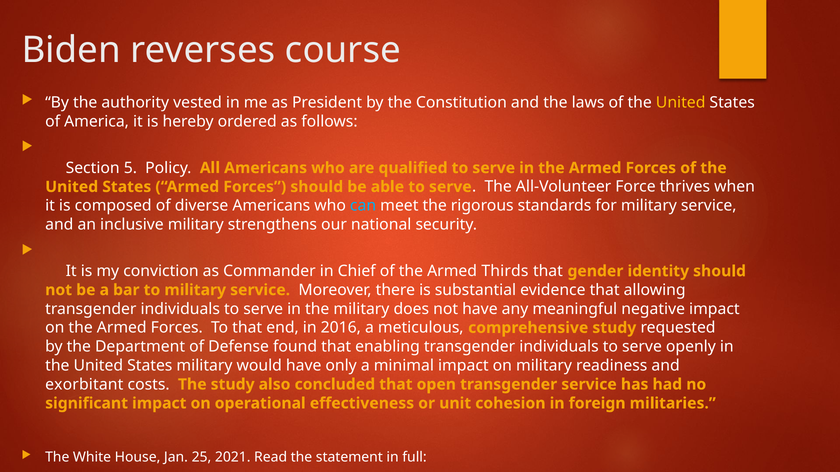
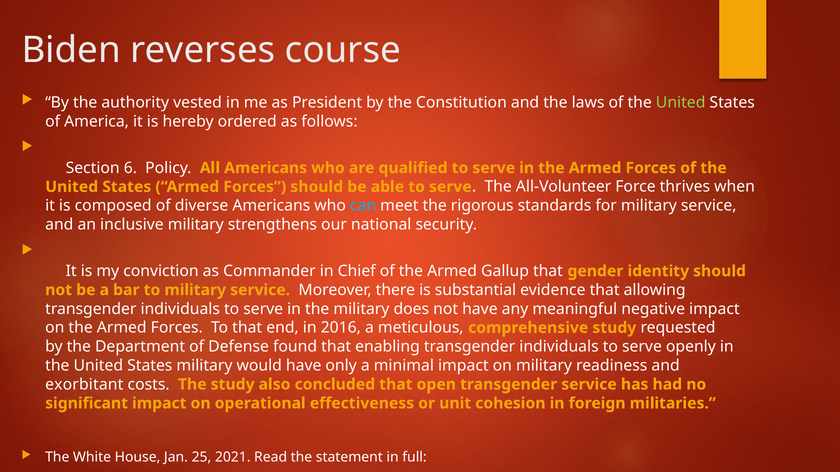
United colour: yellow -> light green (681, 103)
5: 5 -> 6 (130, 168)
Thirds: Thirds -> Gallup (505, 271)
